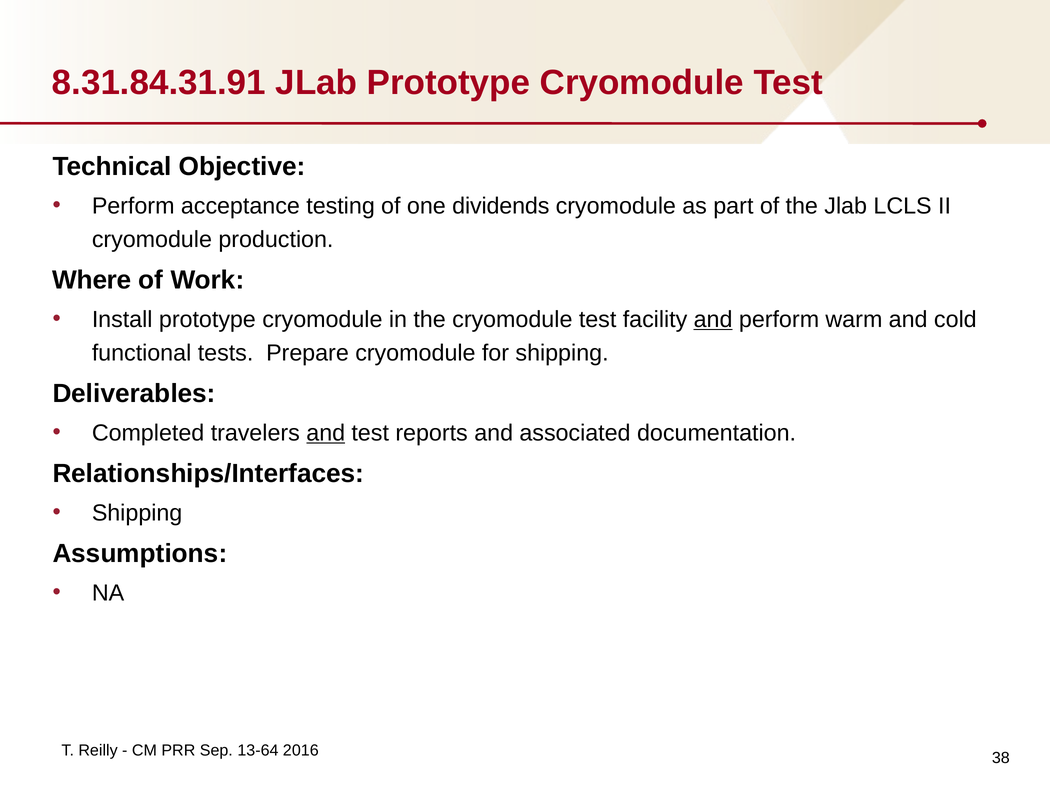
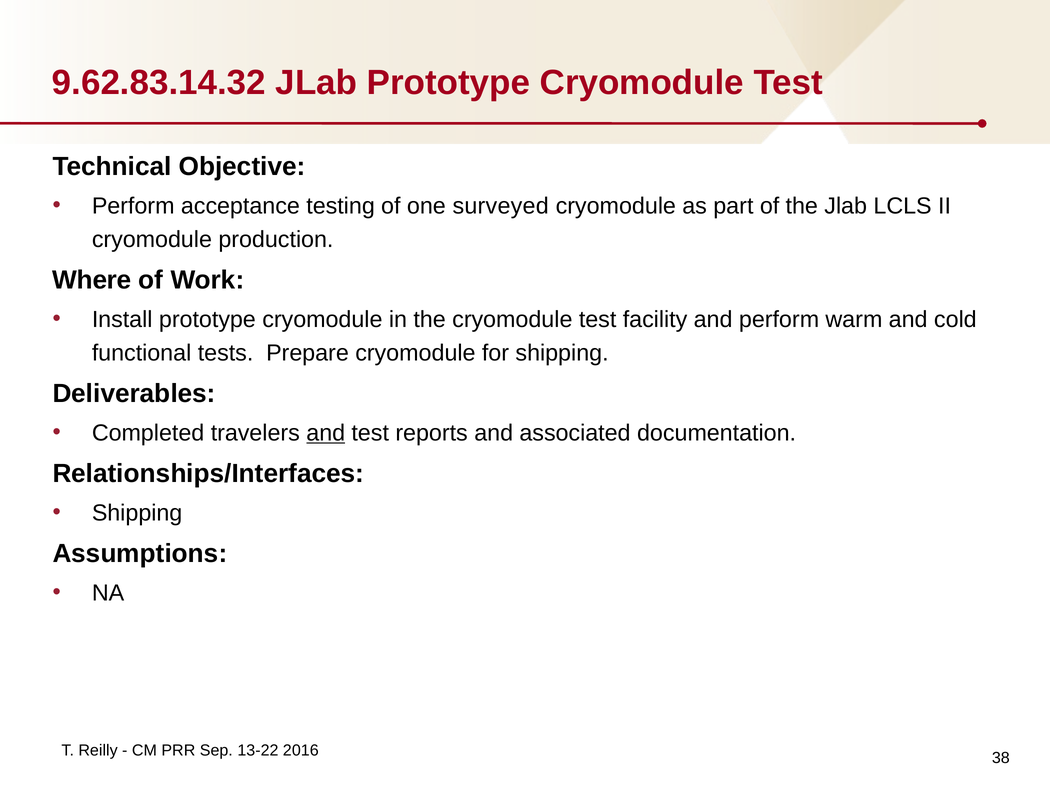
8.31.84.31.91: 8.31.84.31.91 -> 9.62.83.14.32 (159, 83)
dividends: dividends -> surveyed (501, 206)
and underline: present -> none (713, 320)
13-64: 13-64 -> 13-22 (258, 751)
